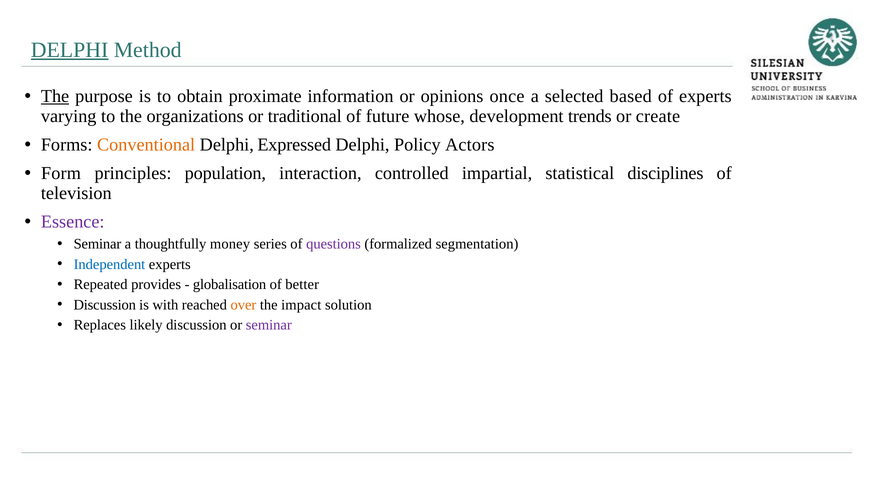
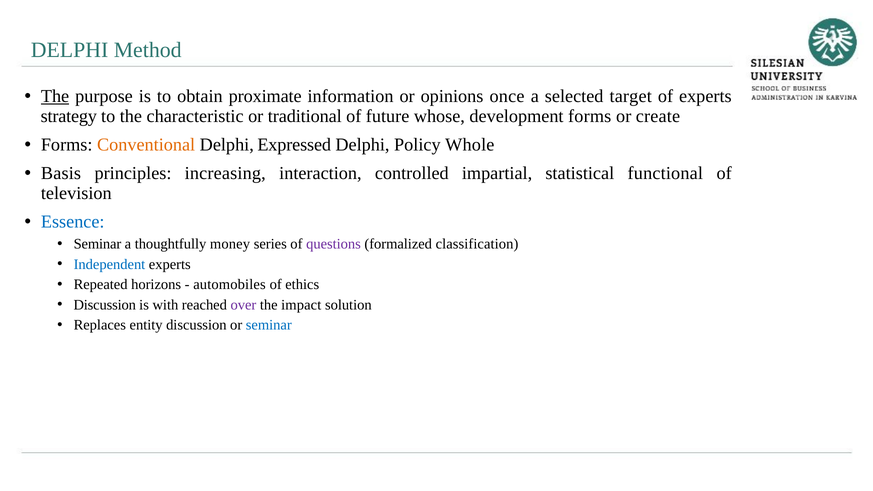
DELPHI underline: present -> none (70, 50)
based: based -> target (631, 96)
varying: varying -> strategy (69, 116)
organizations: organizations -> characteristic (195, 116)
development trends: trends -> forms (590, 116)
Actors: Actors -> Whole (470, 145)
Form: Form -> Basis (61, 174)
population: population -> increasing (225, 174)
disciplines: disciplines -> functional (665, 174)
Essence colour: purple -> blue (73, 222)
segmentation: segmentation -> classification (477, 244)
provides: provides -> horizons (156, 285)
globalisation: globalisation -> automobiles (229, 285)
better: better -> ethics (302, 285)
over colour: orange -> purple (243, 305)
likely: likely -> entity (146, 325)
seminar colour: purple -> blue (269, 325)
